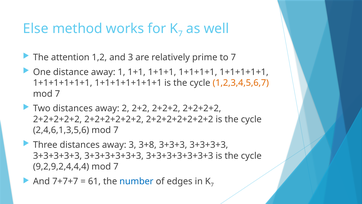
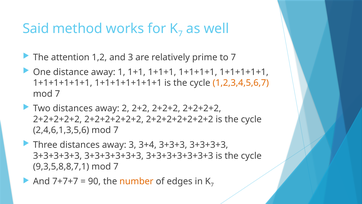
Else: Else -> Said (36, 29)
3+8: 3+8 -> 3+4 (148, 145)
9,2,9,2,4,4,4: 9,2,9,2,4,4,4 -> 9,3,5,8,8,7,1 (61, 166)
61: 61 -> 90 (94, 181)
number colour: blue -> orange (136, 181)
